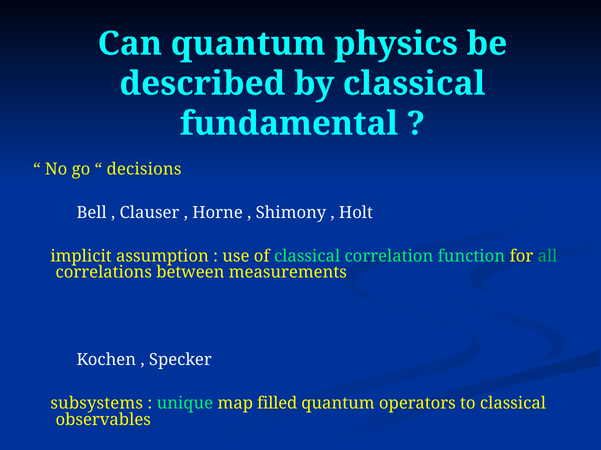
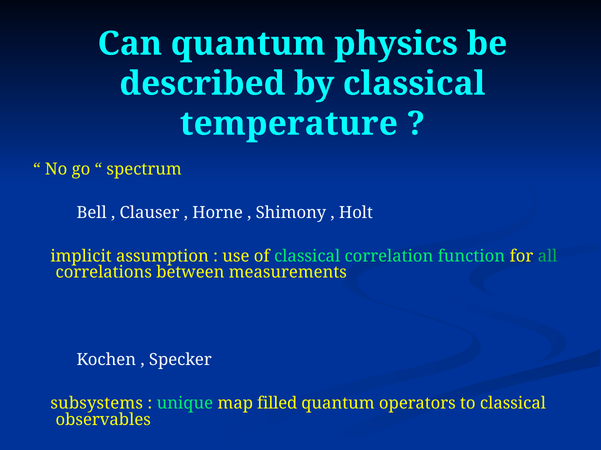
fundamental: fundamental -> temperature (289, 124)
decisions: decisions -> spectrum (144, 169)
